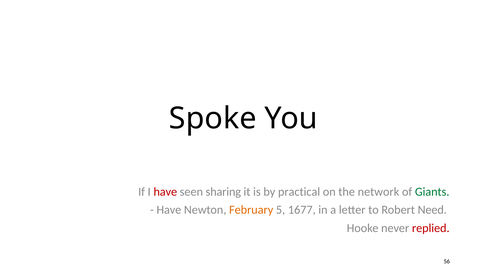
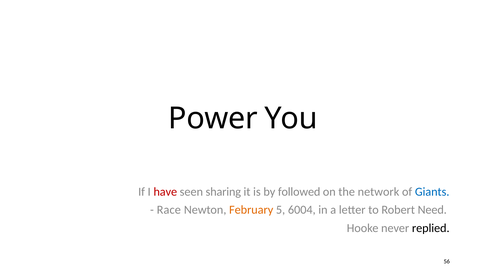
Spoke: Spoke -> Power (213, 119)
practical: practical -> followed (299, 192)
Giants colour: green -> blue (432, 192)
Have: Have -> Race (169, 210)
1677: 1677 -> 6004 (302, 210)
replied colour: red -> black (431, 228)
